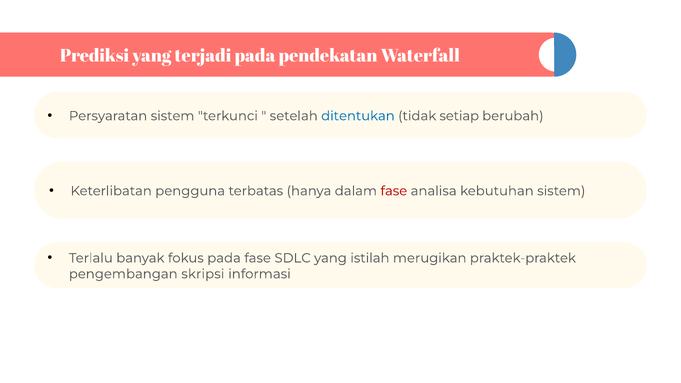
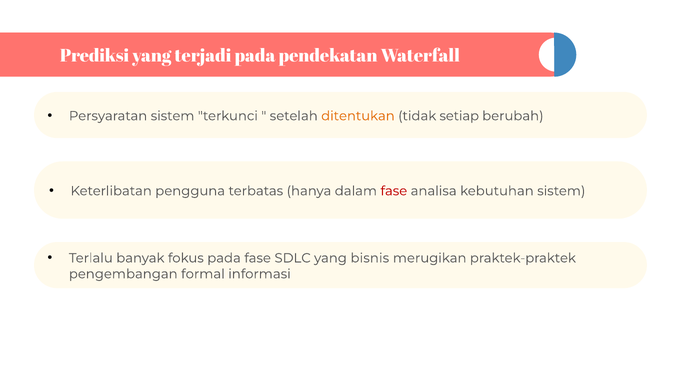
ditentukan colour: blue -> orange (358, 116)
istilah: istilah -> bisnis (370, 258)
skripsi: skripsi -> formal (203, 274)
